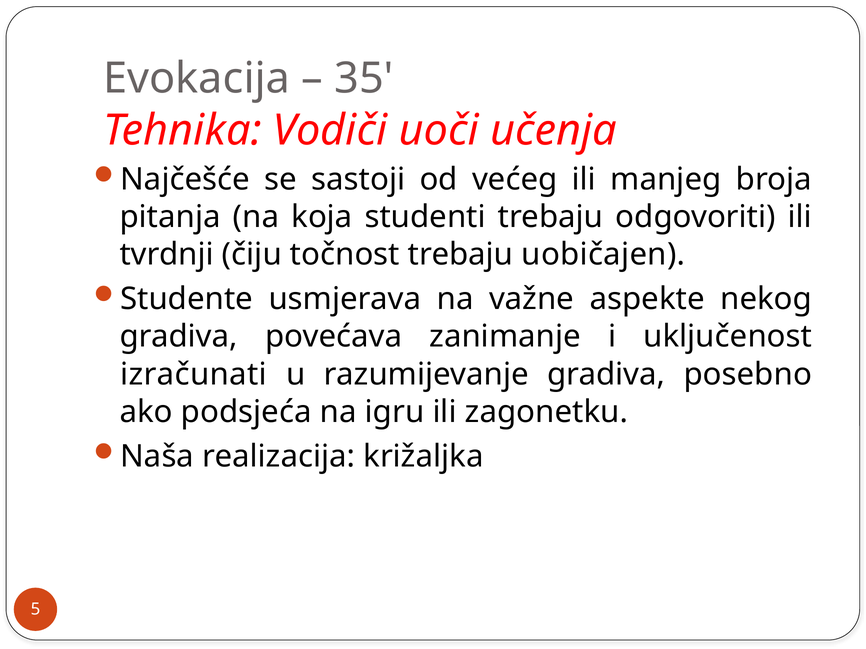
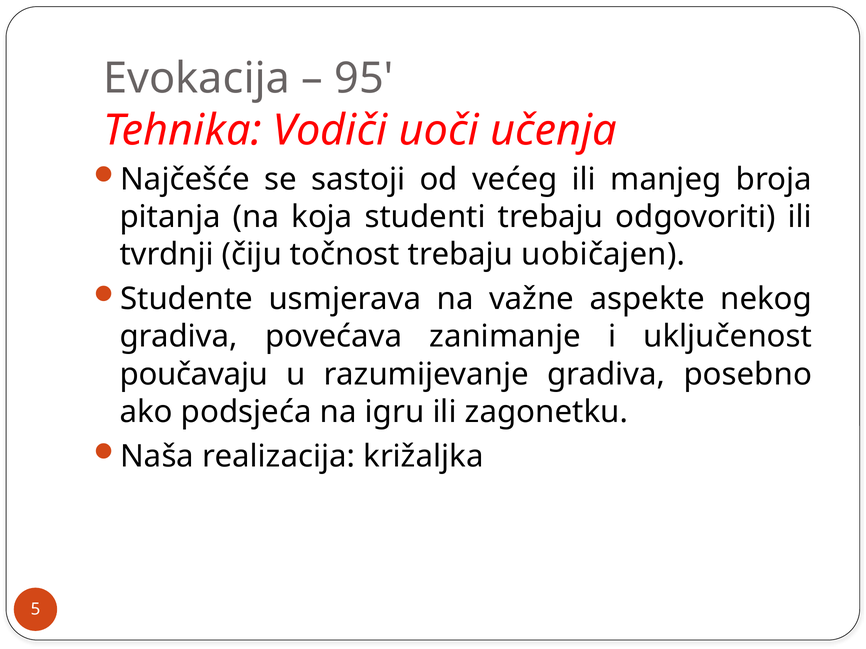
35: 35 -> 95 (364, 79)
izračunati: izračunati -> poučavaju (194, 375)
